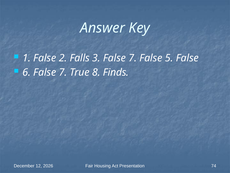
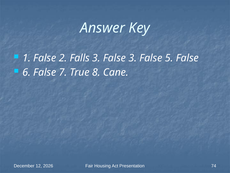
3 False 7: 7 -> 3 (133, 58)
Finds: Finds -> Cane (116, 72)
